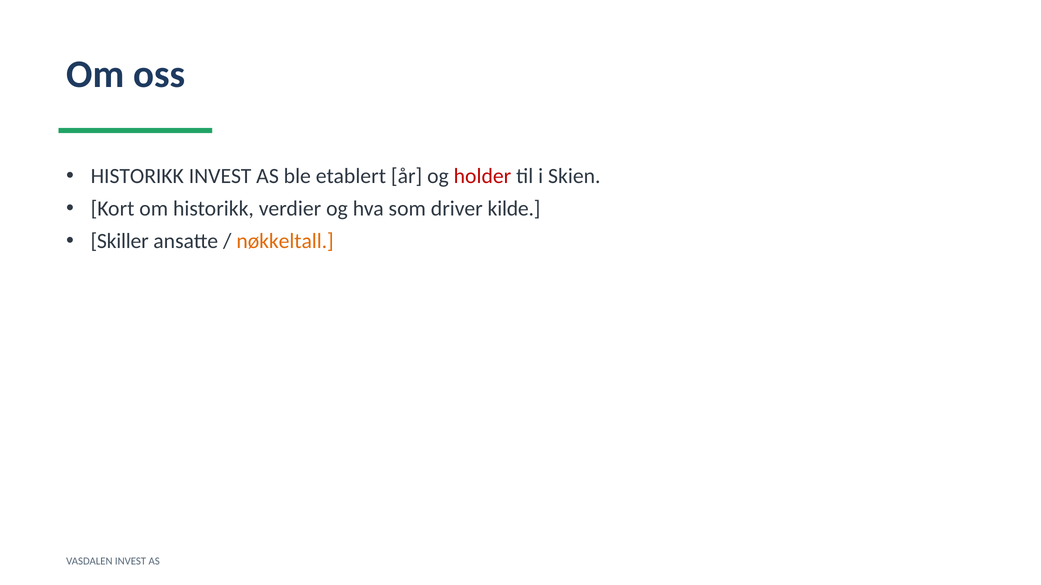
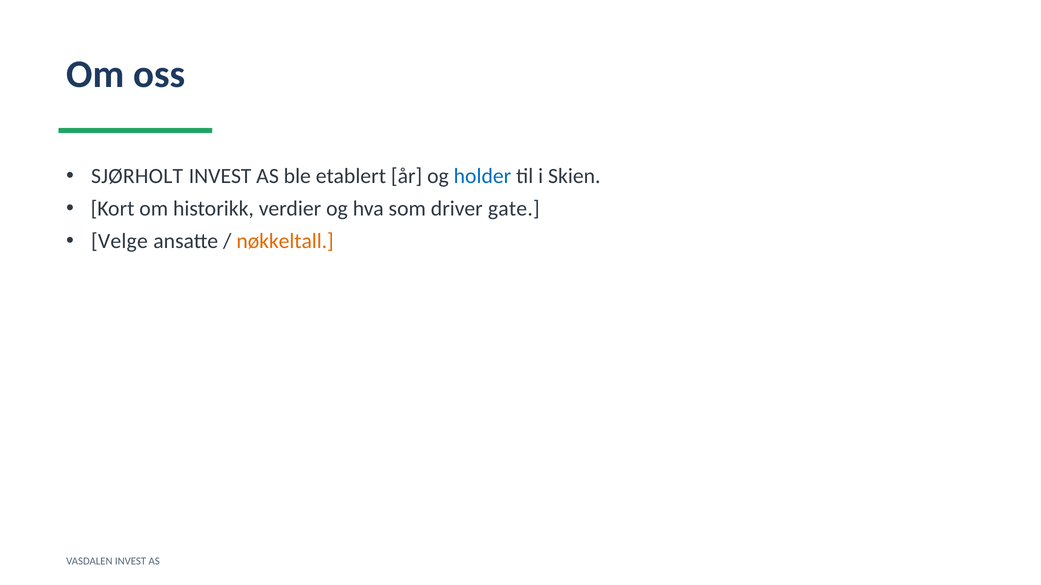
HISTORIKK: HISTORIKK -> SJØRHOLT (137, 176)
holder colour: red -> blue (482, 176)
kilde: kilde -> gate (514, 209)
Skiller: Skiller -> Velge (119, 241)
